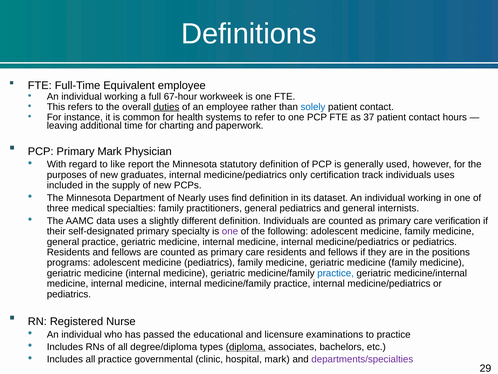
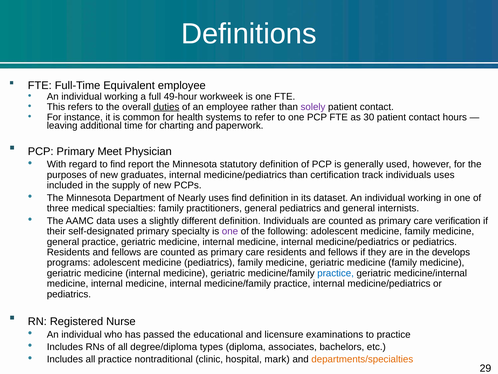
67-hour: 67-hour -> 49-hour (180, 96)
solely colour: blue -> purple (313, 107)
37: 37 -> 30 (369, 117)
Primary Mark: Mark -> Meet (110, 151)
to like: like -> find (118, 164)
medicine/pediatrics only: only -> than (299, 175)
positions: positions -> develops (451, 252)
diploma underline: present -> none (246, 347)
governmental: governmental -> nontraditional (164, 359)
departments/specialties colour: purple -> orange (362, 359)
